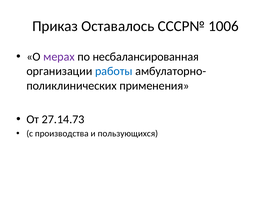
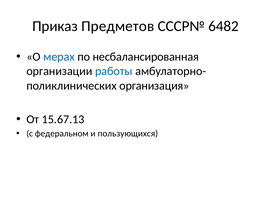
Оставалось: Оставалось -> Предметов (118, 26)
1006: 1006 -> 6482 (223, 26)
мерах colour: purple -> blue (59, 57)
применения: применения -> организация (154, 86)
27.14.73: 27.14.73 -> 15.67.13 (63, 120)
производства: производства -> федеральном (62, 134)
